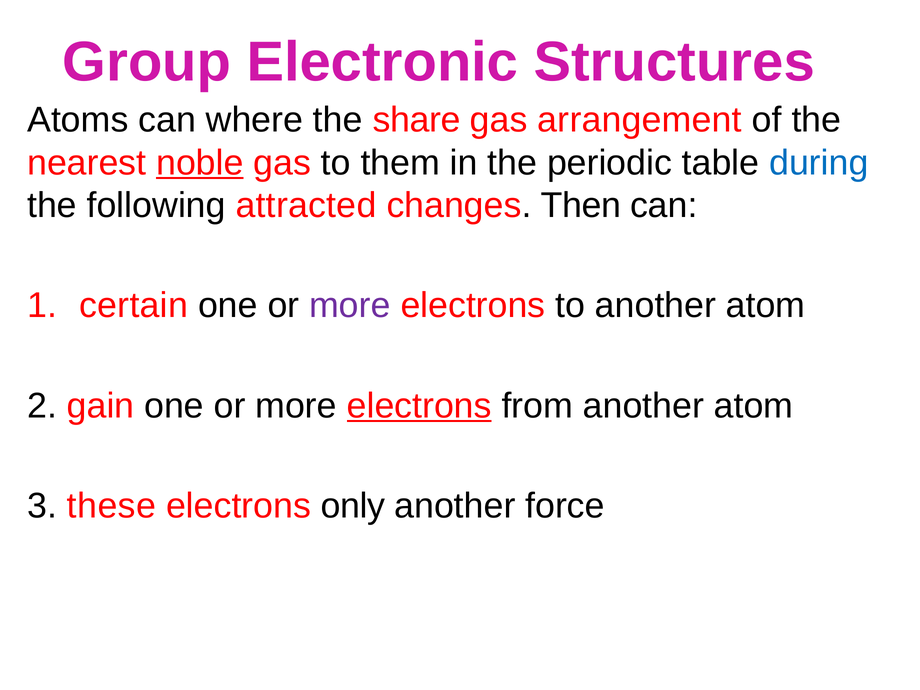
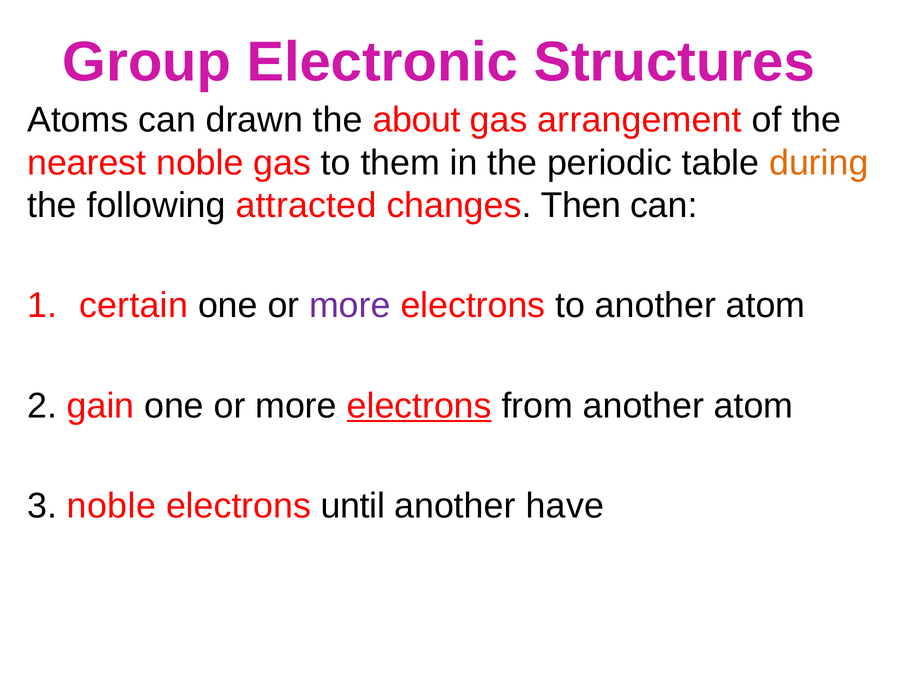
where: where -> drawn (254, 120)
share: share -> about (417, 120)
noble underline: present -> none (200, 163)
during colour: blue -> orange (819, 163)
3 these: these -> noble (111, 506)
only: only -> until (353, 506)
force: force -> have (565, 506)
